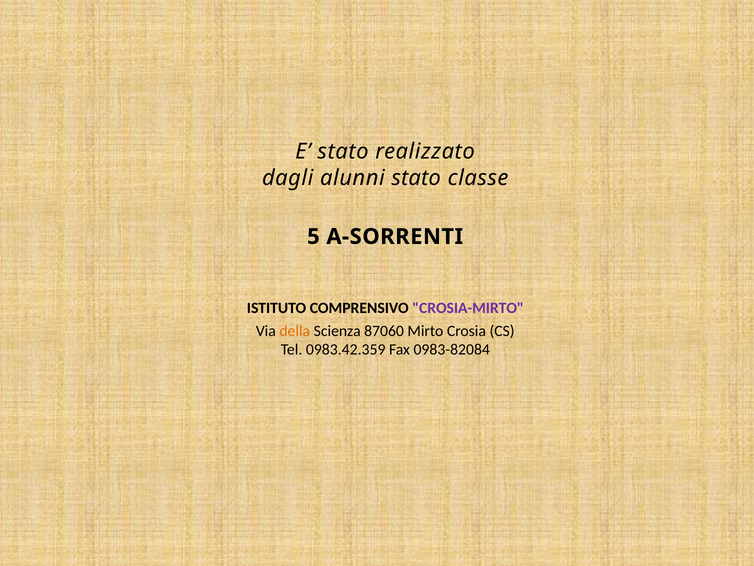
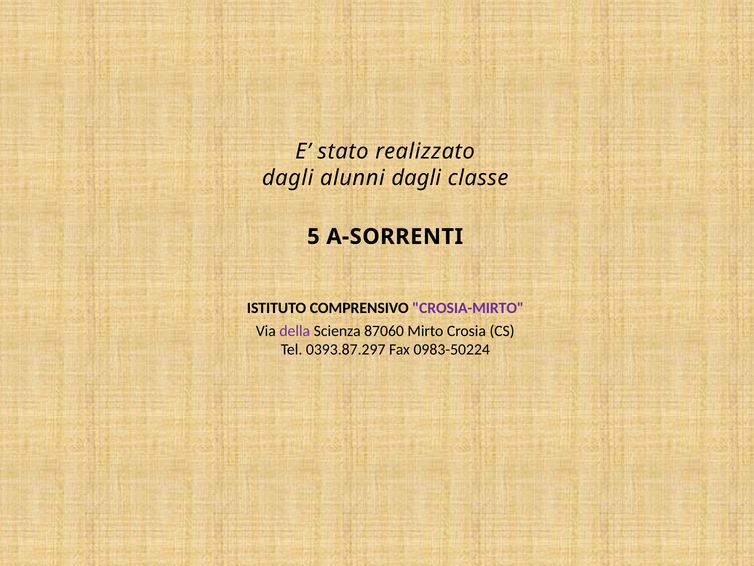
alunni stato: stato -> dagli (416, 178)
della colour: orange -> purple (295, 331)
0983.42.359: 0983.42.359 -> 0393.87.297 (346, 349)
0983-82084: 0983-82084 -> 0983-50224 (452, 349)
